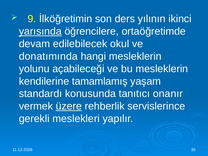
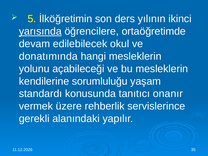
9: 9 -> 5 (32, 19)
tamamlamış: tamamlamış -> sorumluluğu (100, 81)
üzere underline: present -> none (69, 106)
meslekleri: meslekleri -> alanındaki (76, 119)
